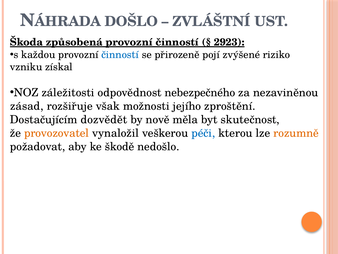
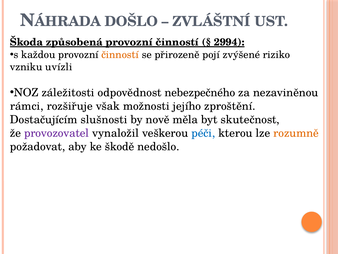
2923: 2923 -> 2994 (229, 42)
činností colour: blue -> orange (120, 55)
získal: získal -> uvízli (59, 67)
zásad: zásad -> rámci (27, 106)
dozvědět: dozvědět -> slušnosti (104, 119)
provozovatel colour: orange -> purple (57, 133)
